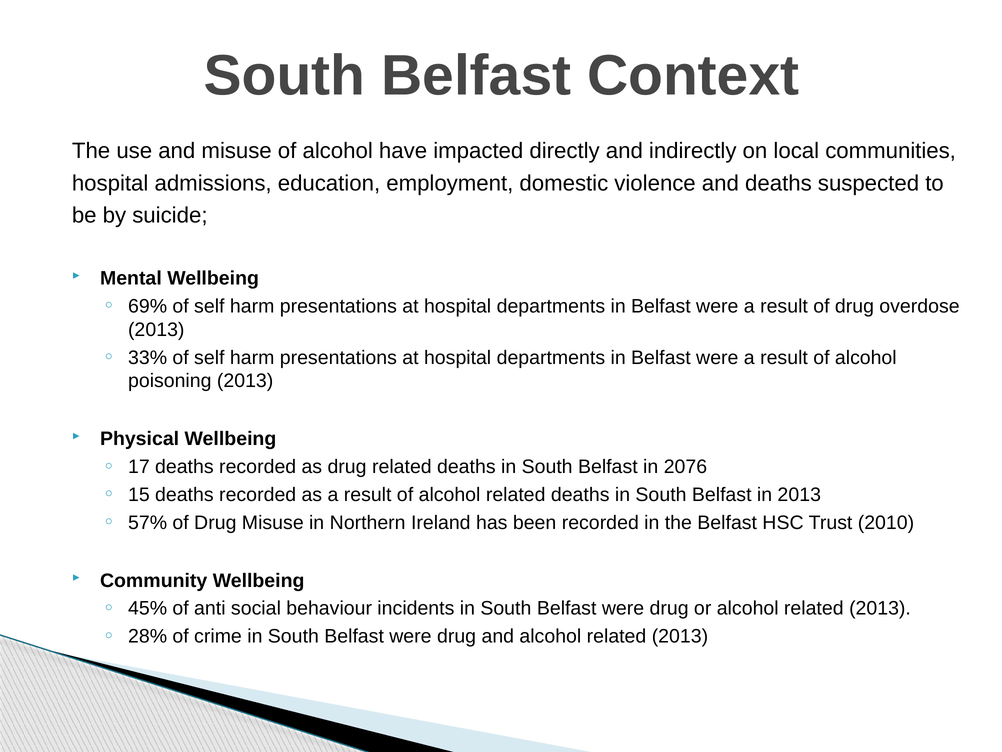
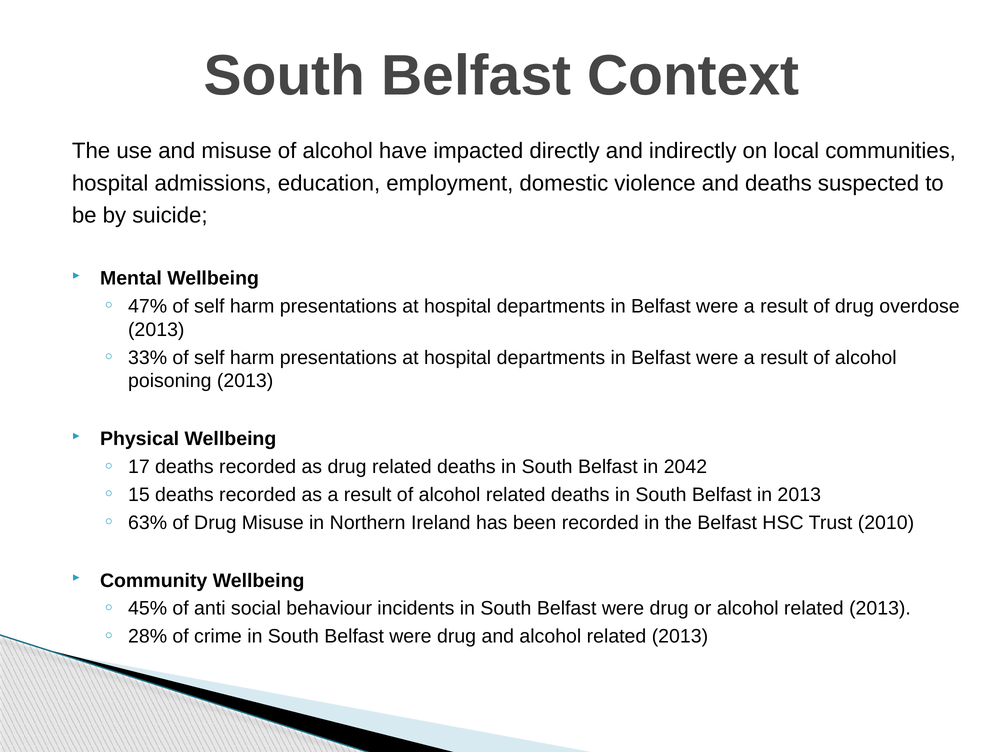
69%: 69% -> 47% (148, 306)
2076: 2076 -> 2042 (685, 467)
57%: 57% -> 63% (148, 522)
